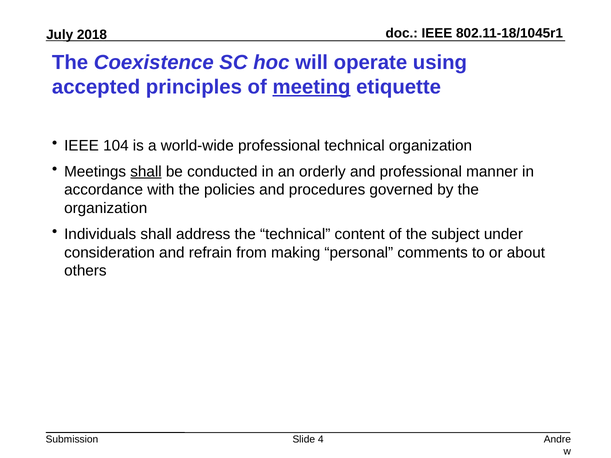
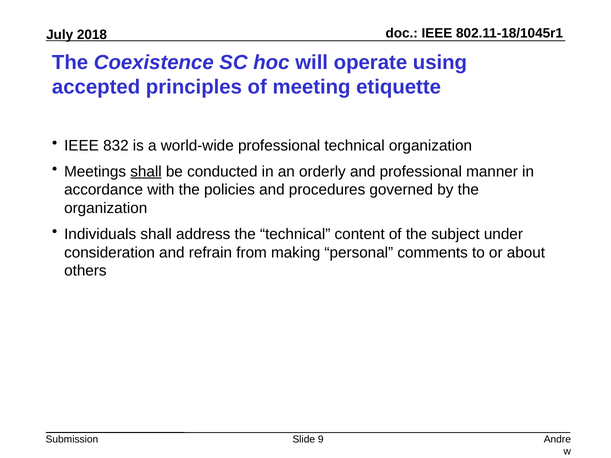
meeting underline: present -> none (312, 87)
104: 104 -> 832 (116, 146)
4: 4 -> 9 (321, 439)
